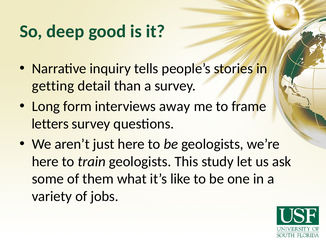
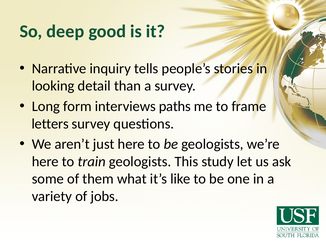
getting: getting -> looking (53, 86)
away: away -> paths (175, 106)
